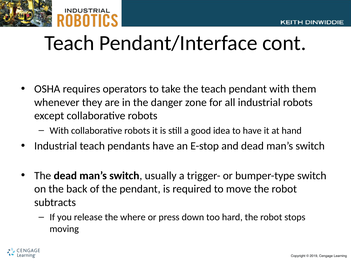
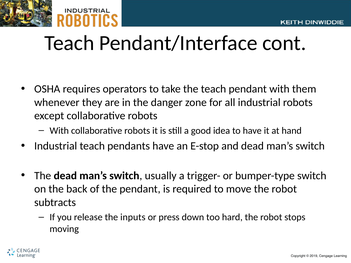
where: where -> inputs (133, 217)
